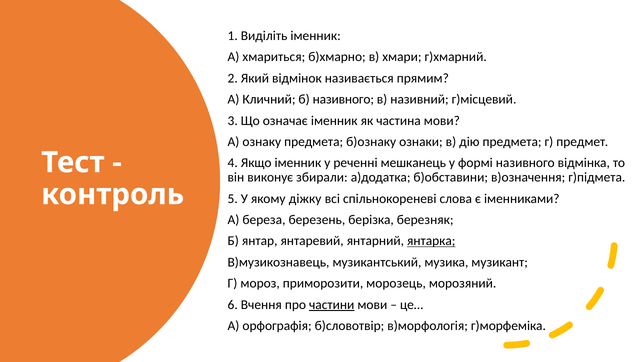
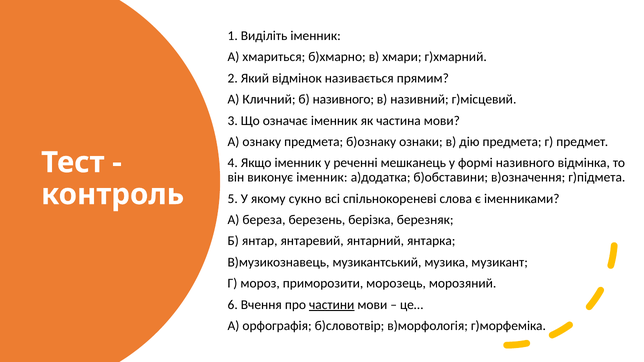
виконує збирали: збирали -> іменник (322, 178)
діжку: діжку -> сукно (305, 199)
янтарка underline: present -> none (431, 241)
